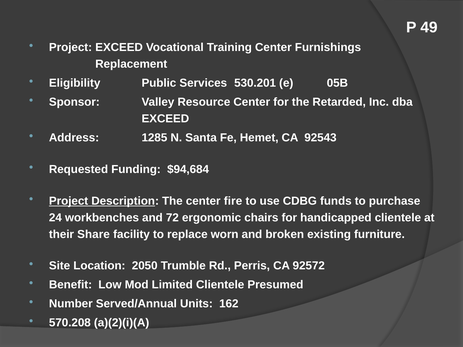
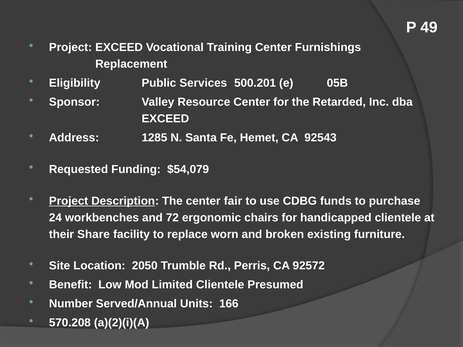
530.201: 530.201 -> 500.201 (255, 83)
$94,684: $94,684 -> $54,079 (188, 169)
fire: fire -> fair (233, 201)
162: 162 -> 166 (229, 304)
